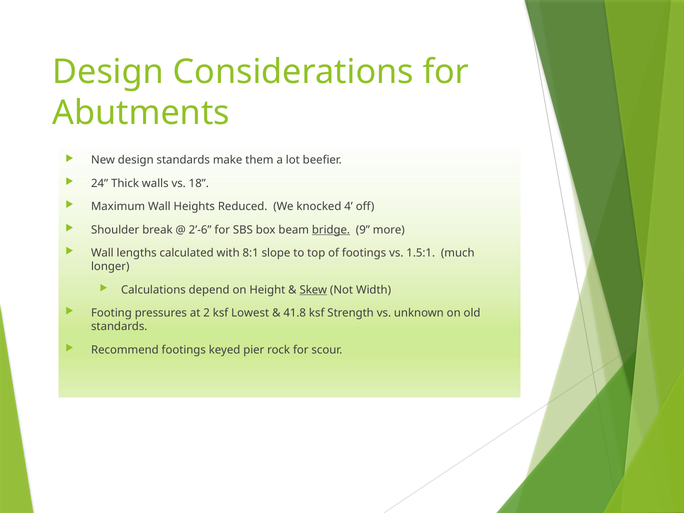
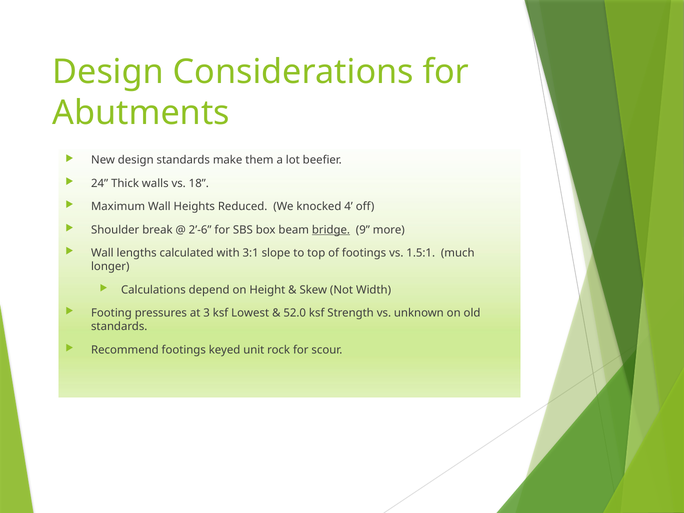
8:1: 8:1 -> 3:1 (251, 253)
Skew underline: present -> none (313, 290)
2: 2 -> 3 (207, 313)
41.8: 41.8 -> 52.0 (295, 313)
pier: pier -> unit (254, 350)
